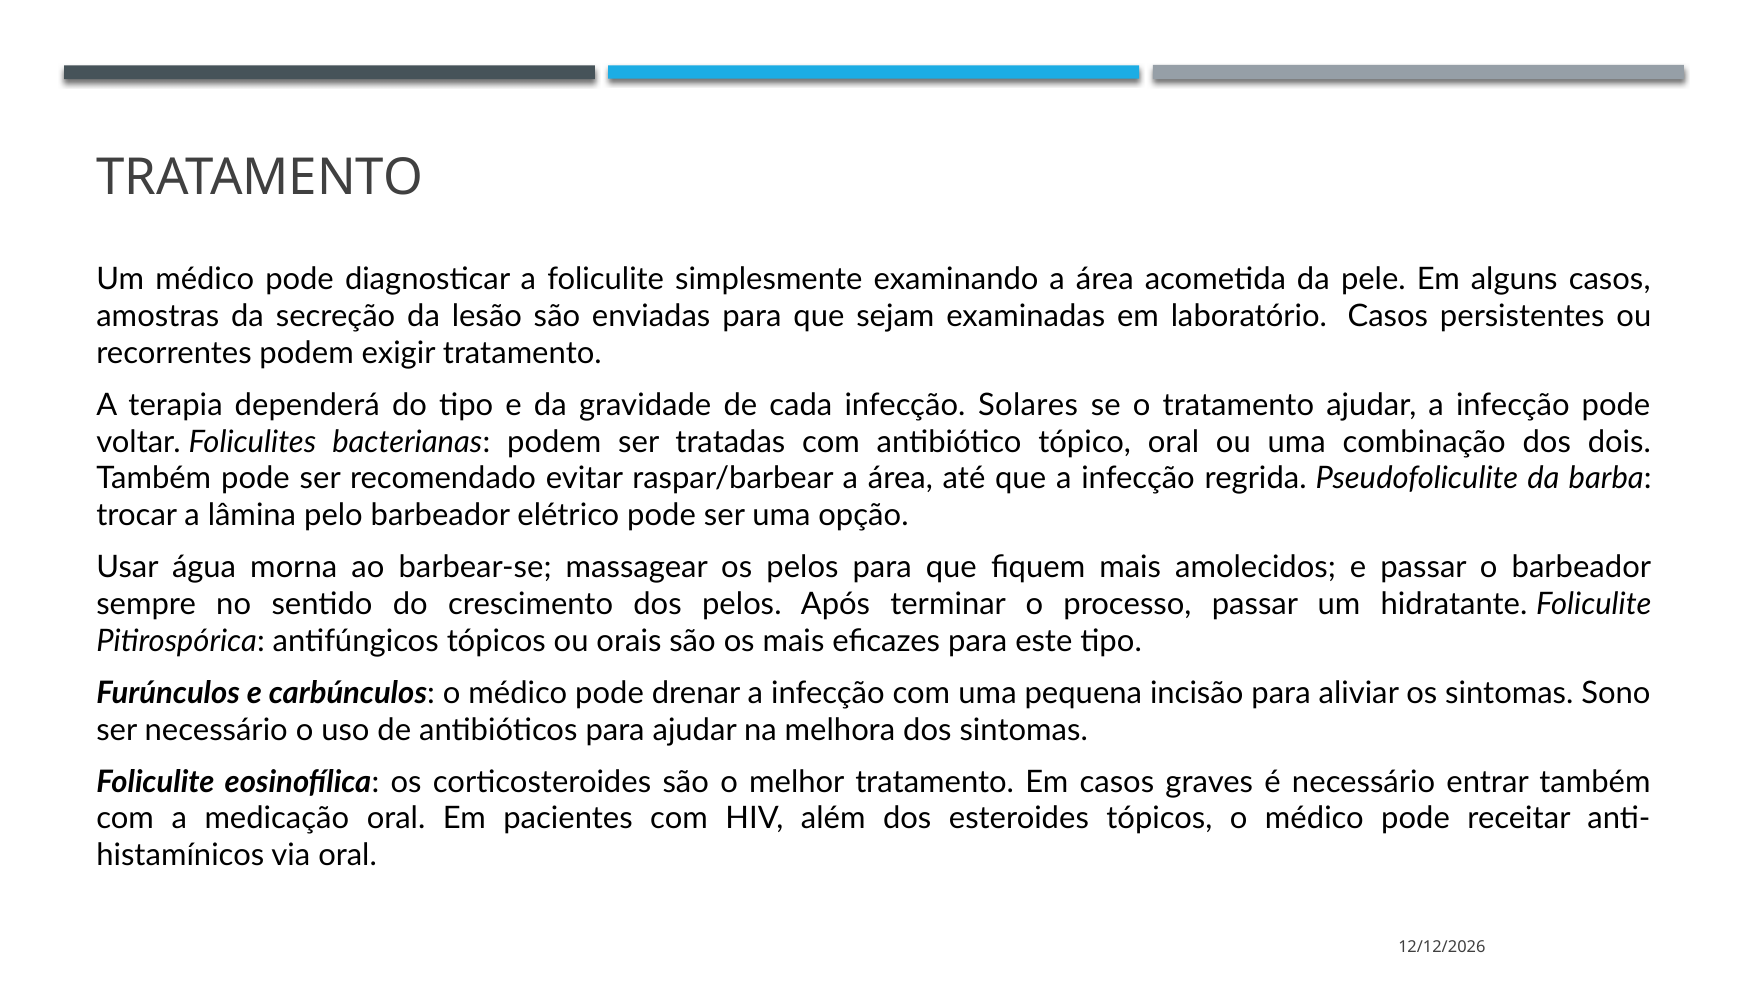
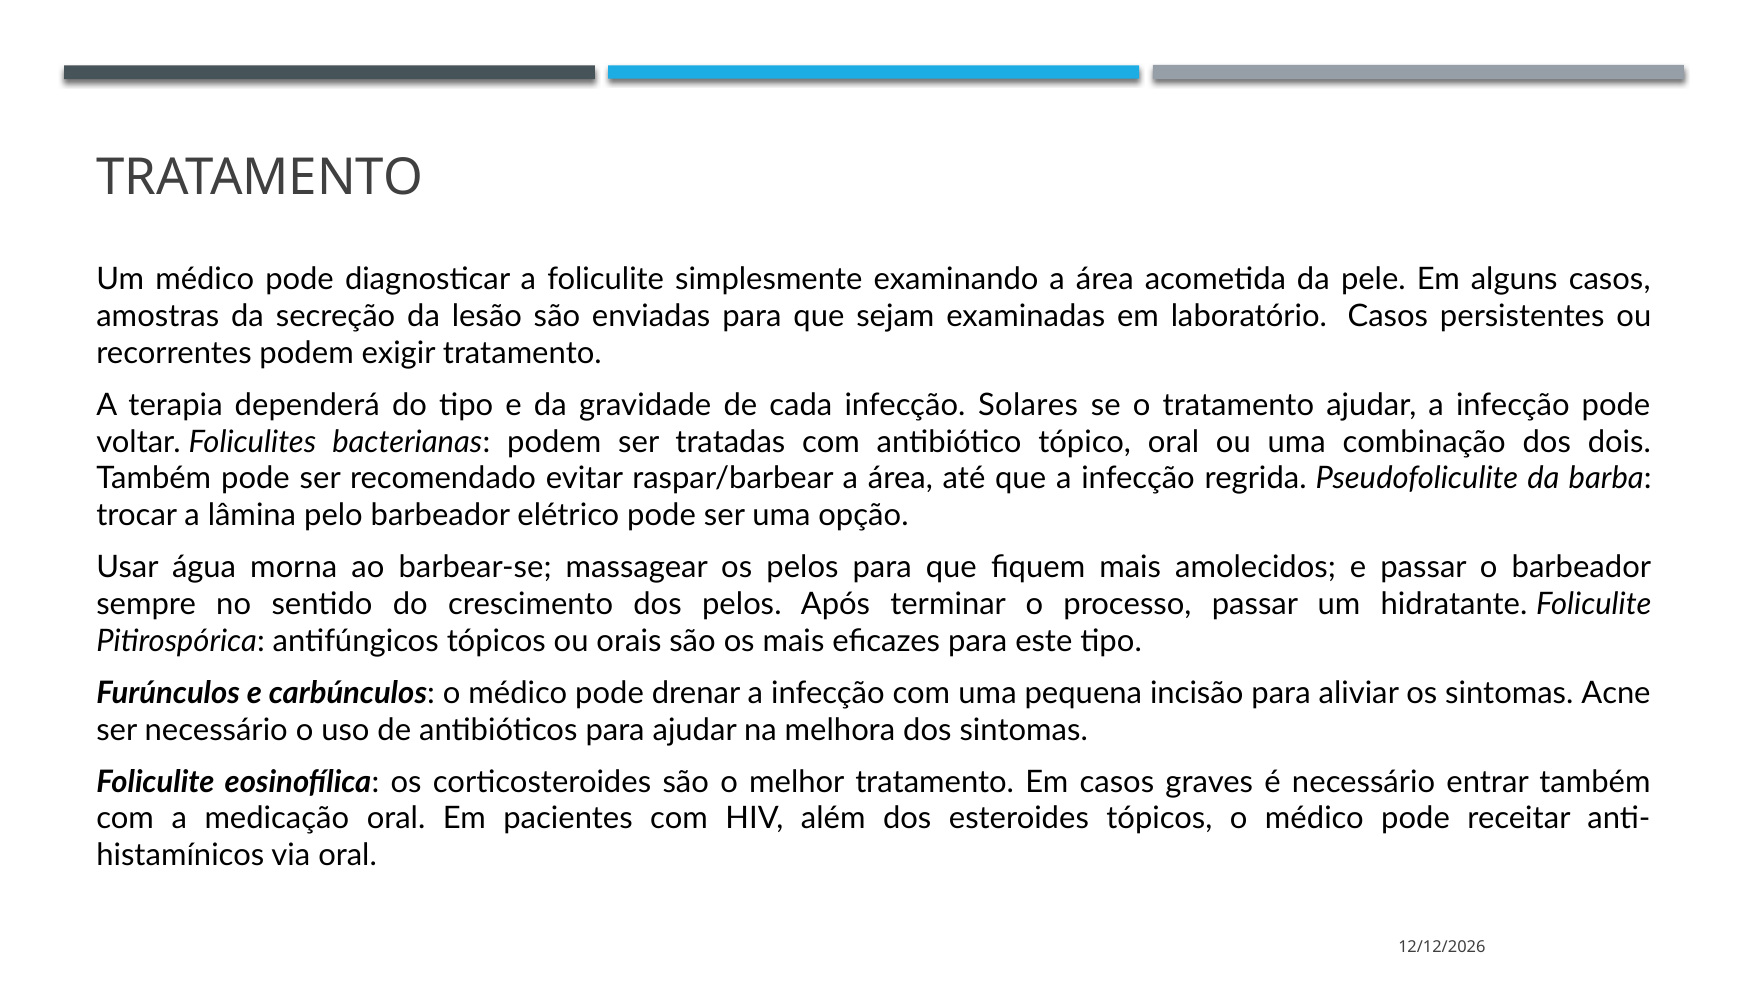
Sono: Sono -> Acne (1616, 693)
